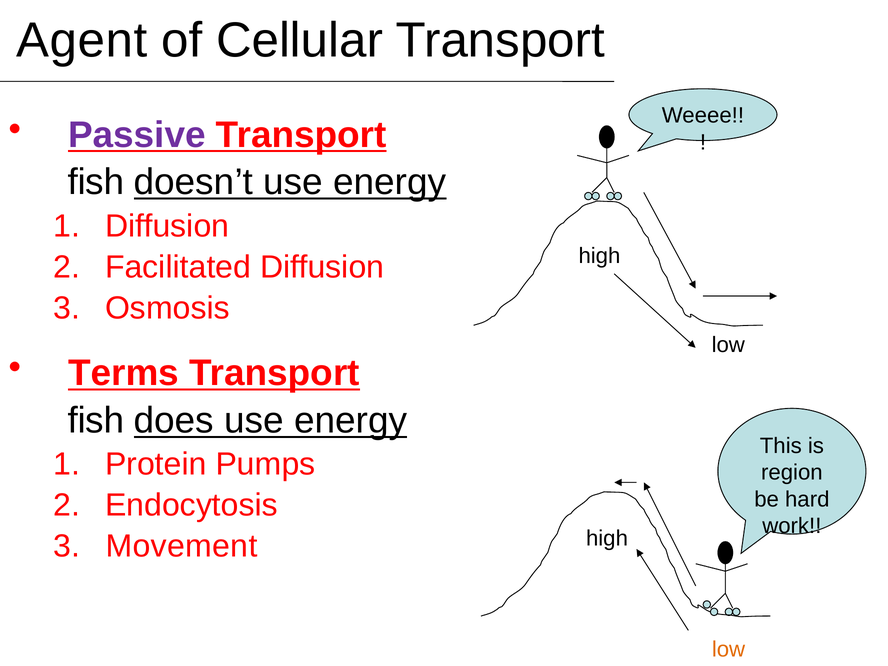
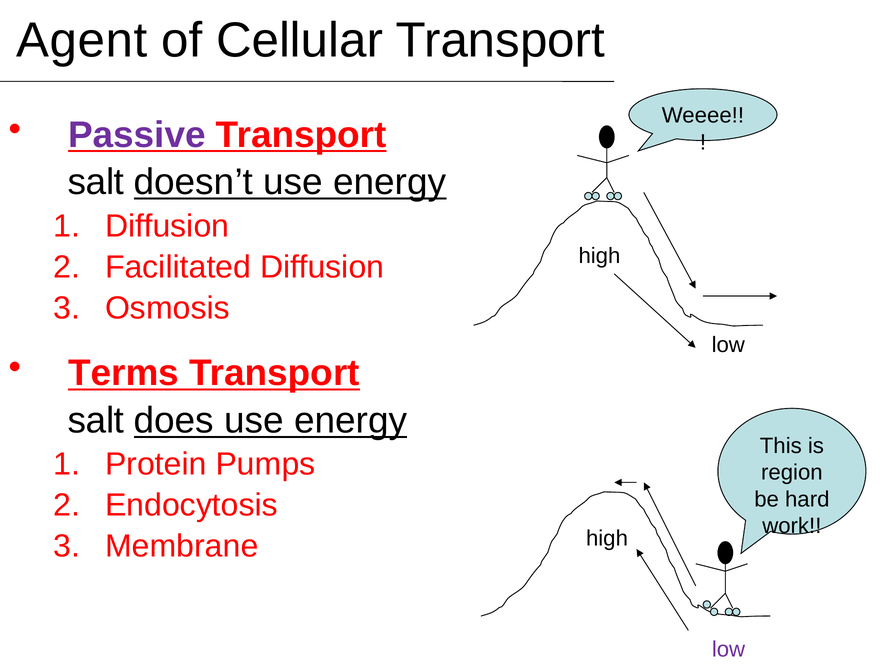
fish: fish -> salt (96, 182)
fish: fish -> salt (96, 421)
Movement: Movement -> Membrane (182, 546)
low colour: orange -> purple (729, 650)
